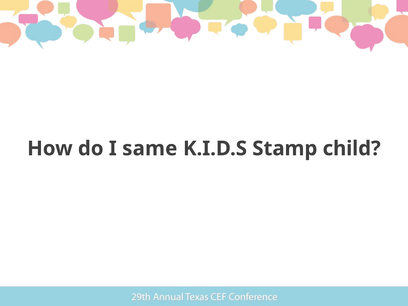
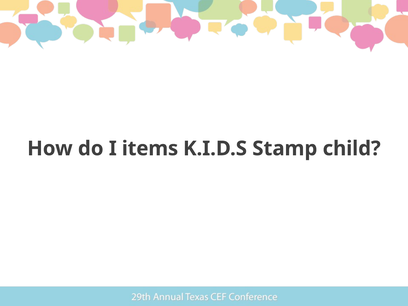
same: same -> items (150, 149)
